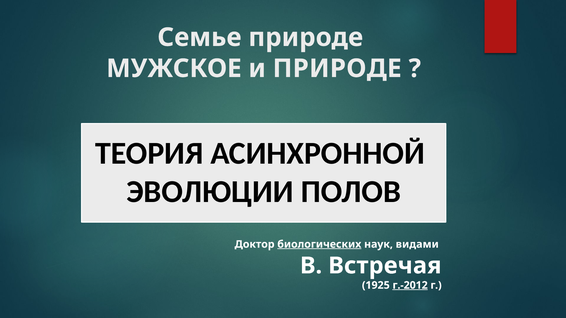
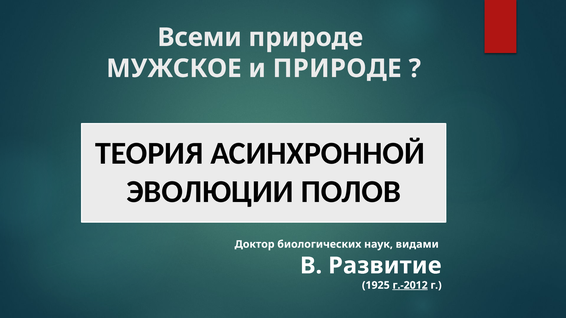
Семье: Семье -> Всеми (200, 37)
биологических underline: present -> none (319, 245)
Встречая: Встречая -> Развитие (385, 266)
